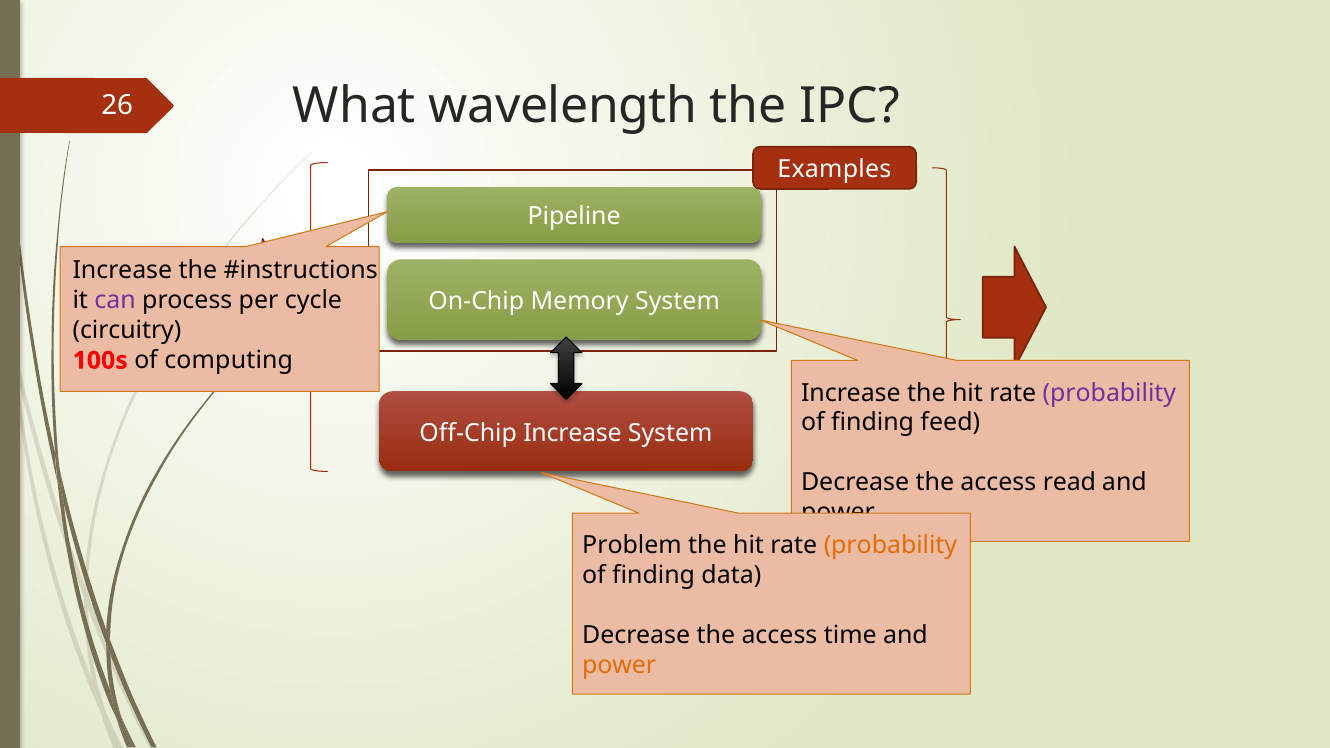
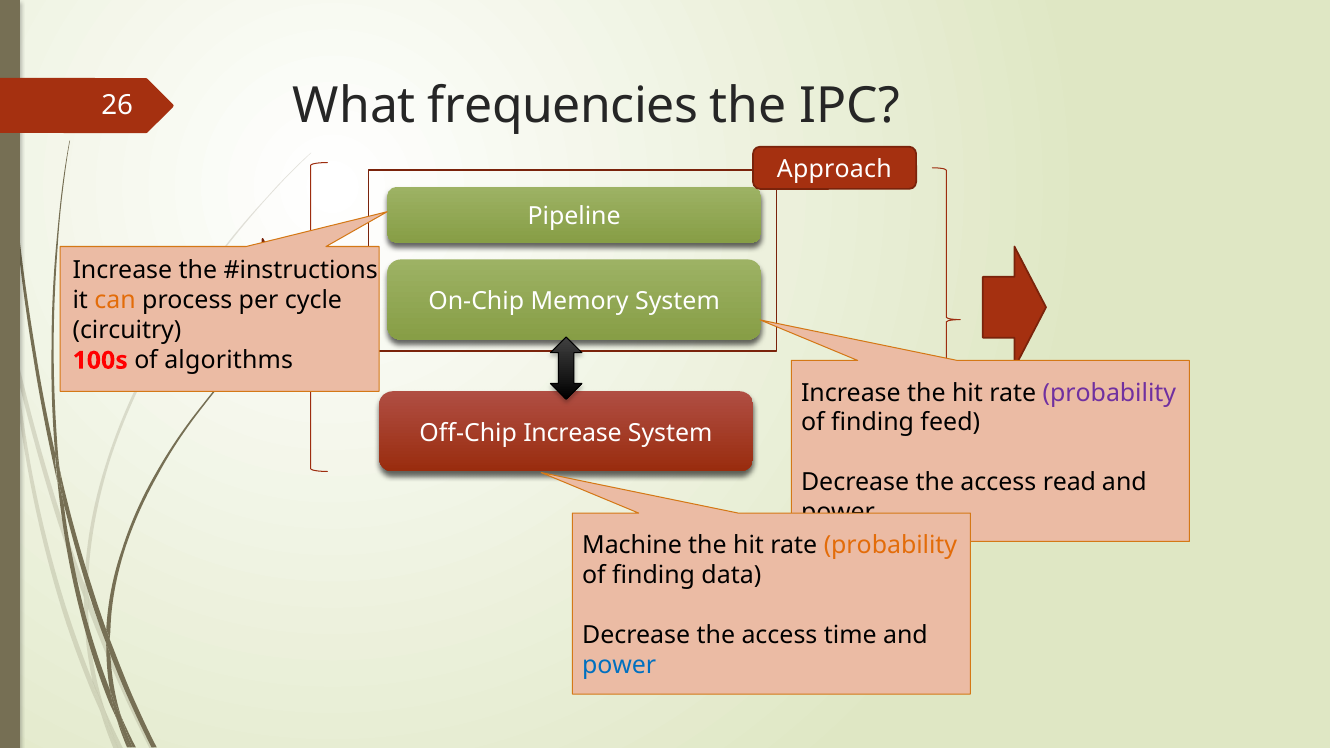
wavelength: wavelength -> frequencies (563, 107)
Examples: Examples -> Approach (834, 170)
can colour: purple -> orange (115, 301)
computing: computing -> algorithms (229, 361)
Problem: Problem -> Machine (632, 546)
power colour: orange -> blue (619, 665)
